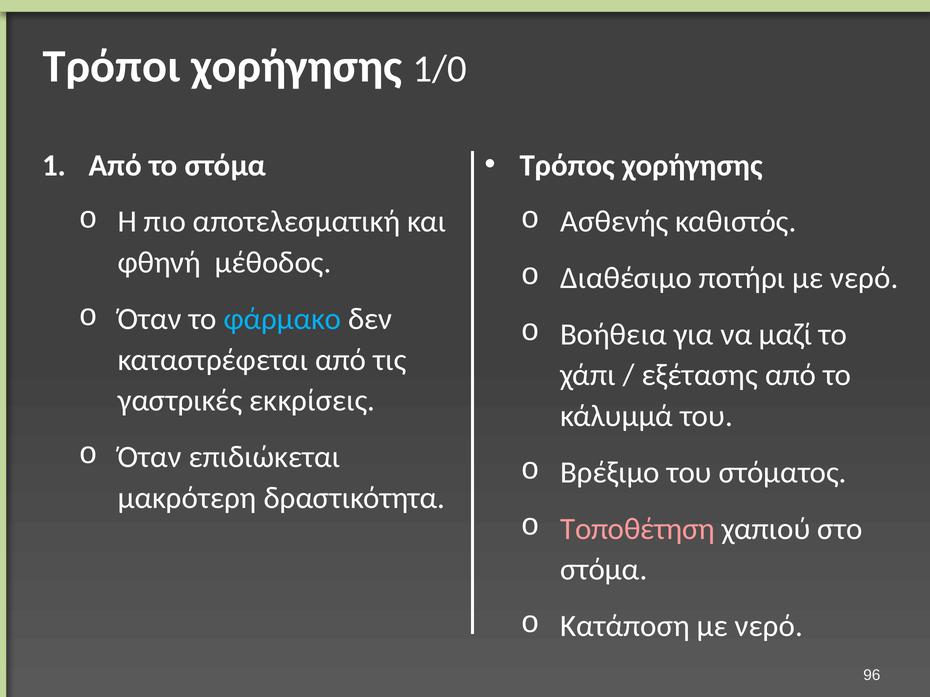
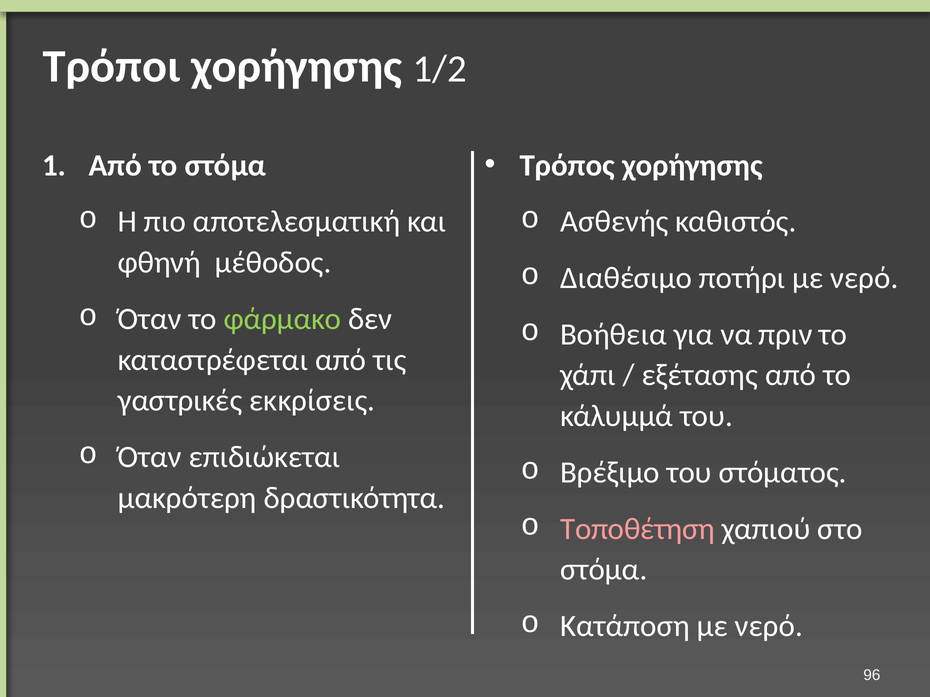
1/0: 1/0 -> 1/2 (440, 69)
φάρμακο colour: light blue -> light green (282, 319)
μαζί: μαζί -> πριν (786, 335)
